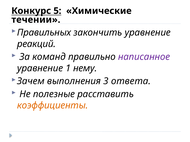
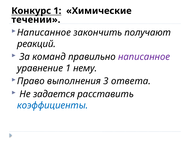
Конкурс 5: 5 -> 1 (57, 11)
Правильных: Правильных -> Написанное (44, 33)
закончить уравнение: уравнение -> получают (148, 33)
Зачем: Зачем -> Право (31, 81)
полезные: полезные -> задается (54, 94)
коэффициенты colour: orange -> blue (53, 106)
